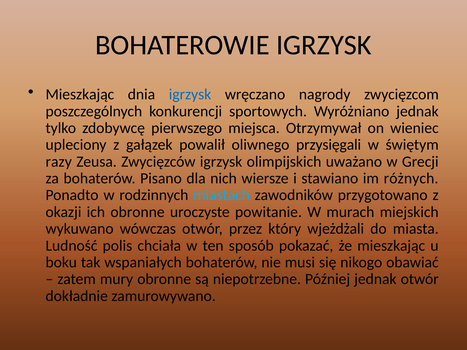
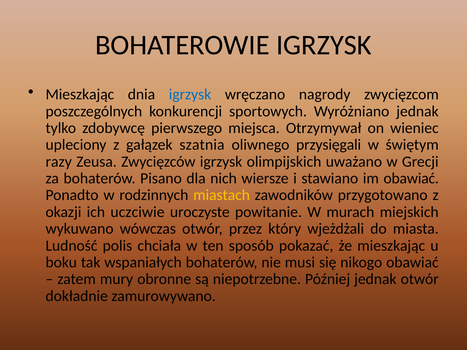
powalił: powalił -> szatnia (202, 145)
im różnych: różnych -> obawiać (411, 179)
miastach colour: light blue -> yellow (222, 195)
ich obronne: obronne -> uczciwie (137, 212)
